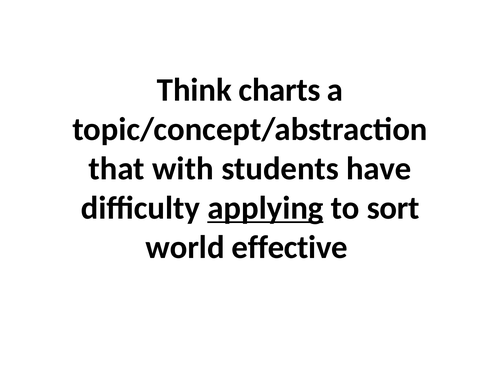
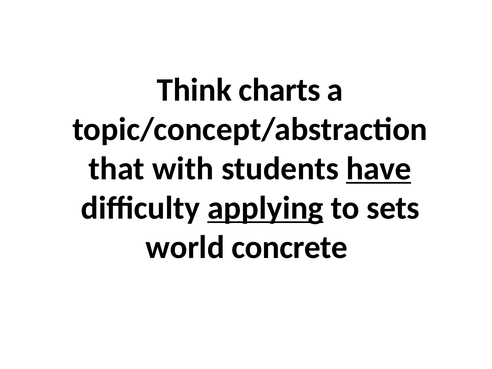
have underline: none -> present (379, 169)
sort: sort -> sets (393, 208)
effective: effective -> concrete (290, 247)
